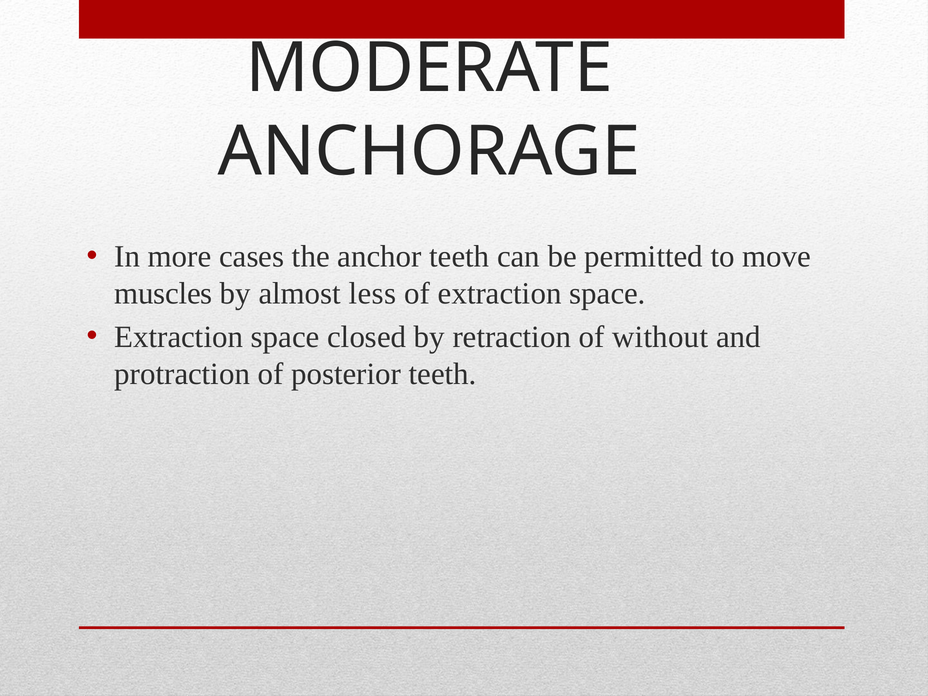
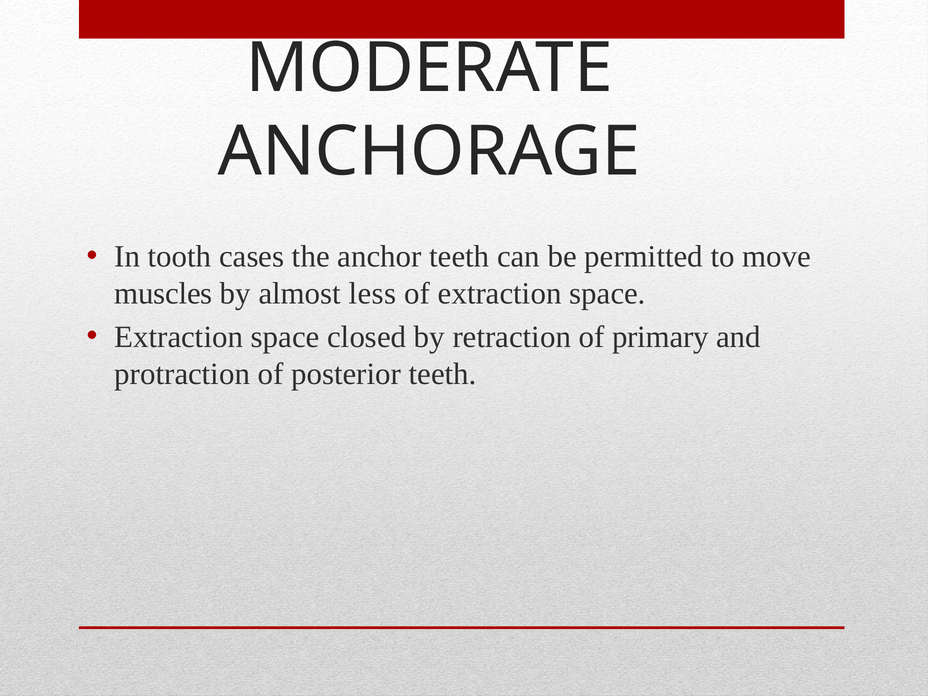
more: more -> tooth (180, 257)
without: without -> primary (660, 337)
